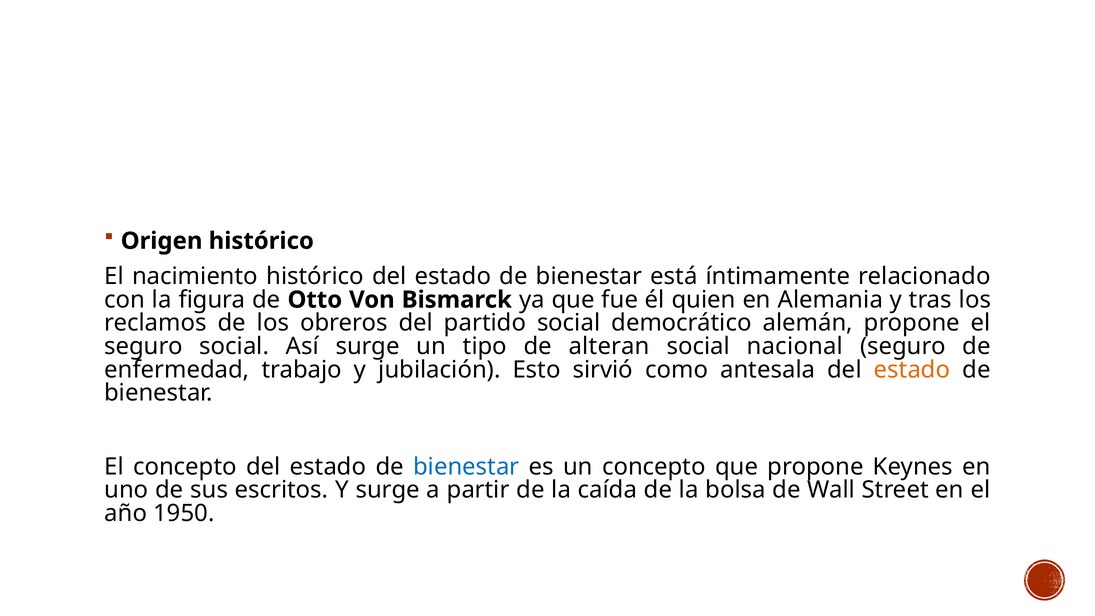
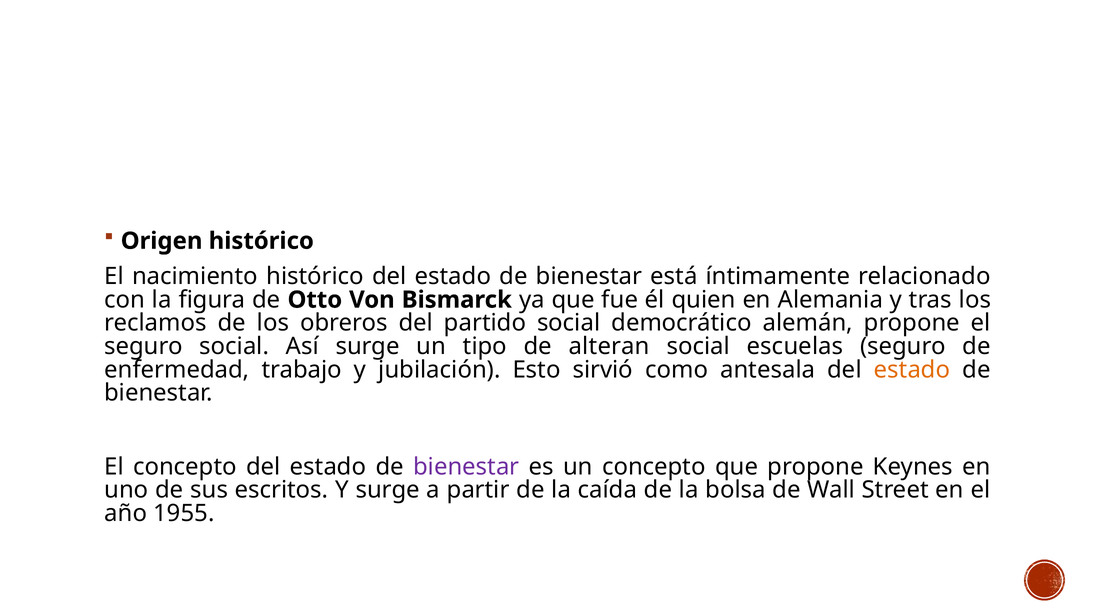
nacional: nacional -> escuelas (795, 346)
bienestar colour: blue -> purple (466, 467)
1950: 1950 -> 1955 (184, 513)
